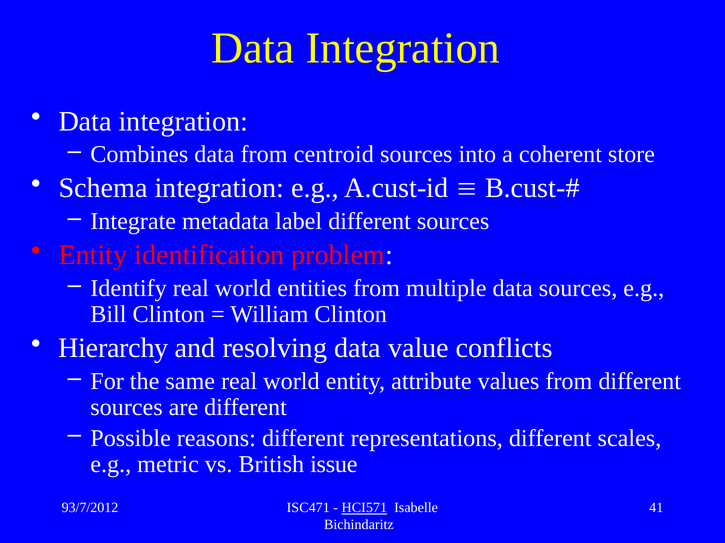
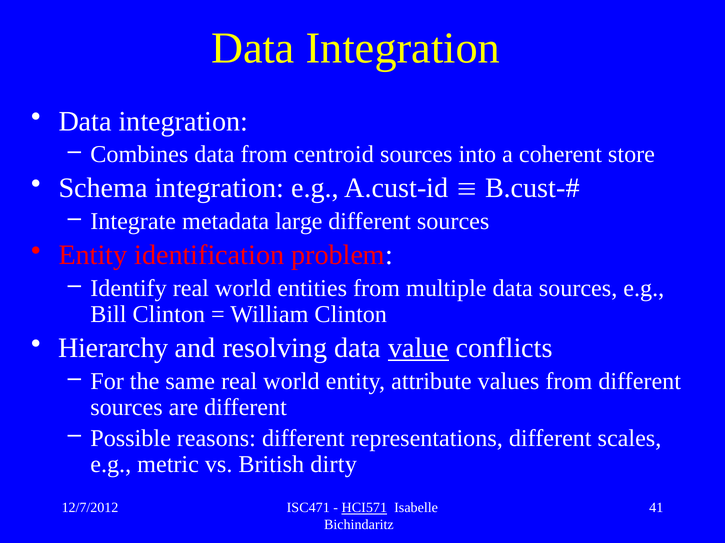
label: label -> large (299, 222)
value underline: none -> present (418, 349)
issue: issue -> dirty (334, 465)
93/7/2012: 93/7/2012 -> 12/7/2012 (90, 508)
